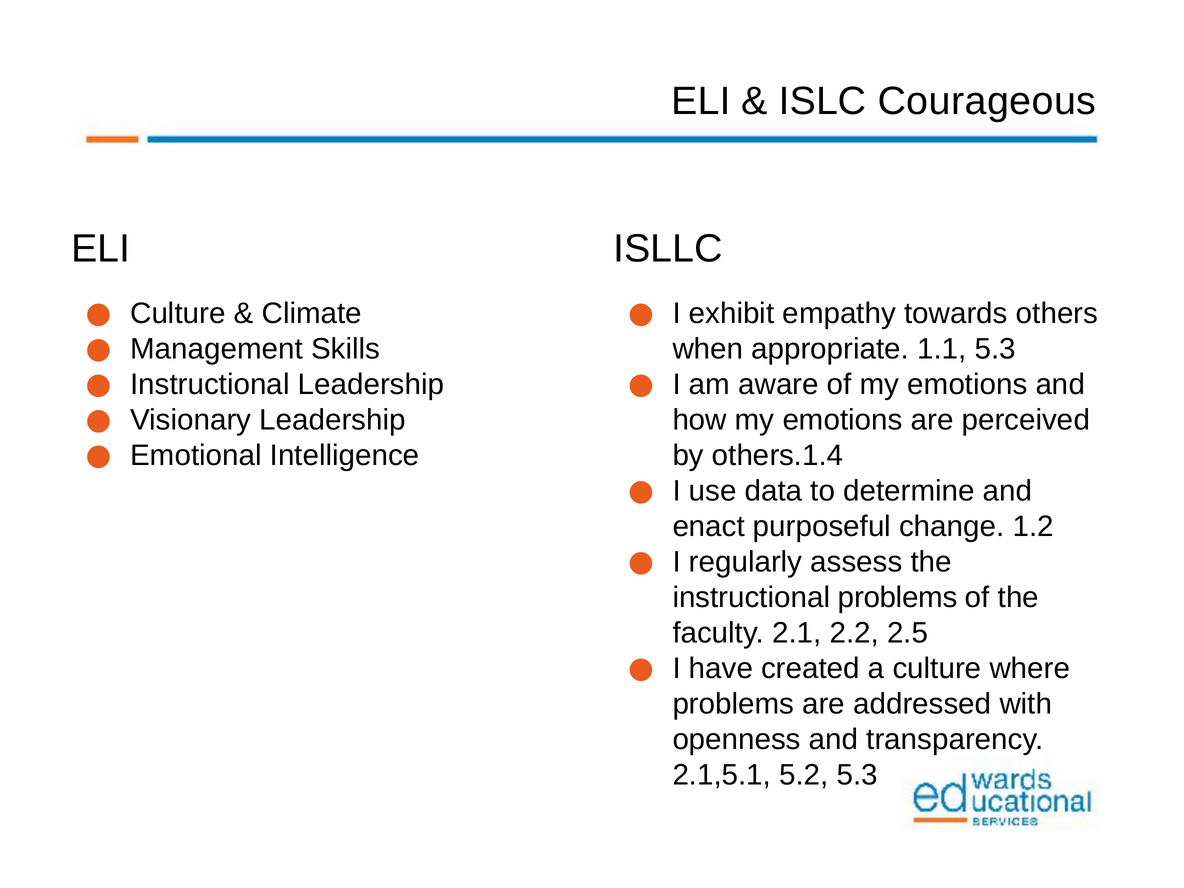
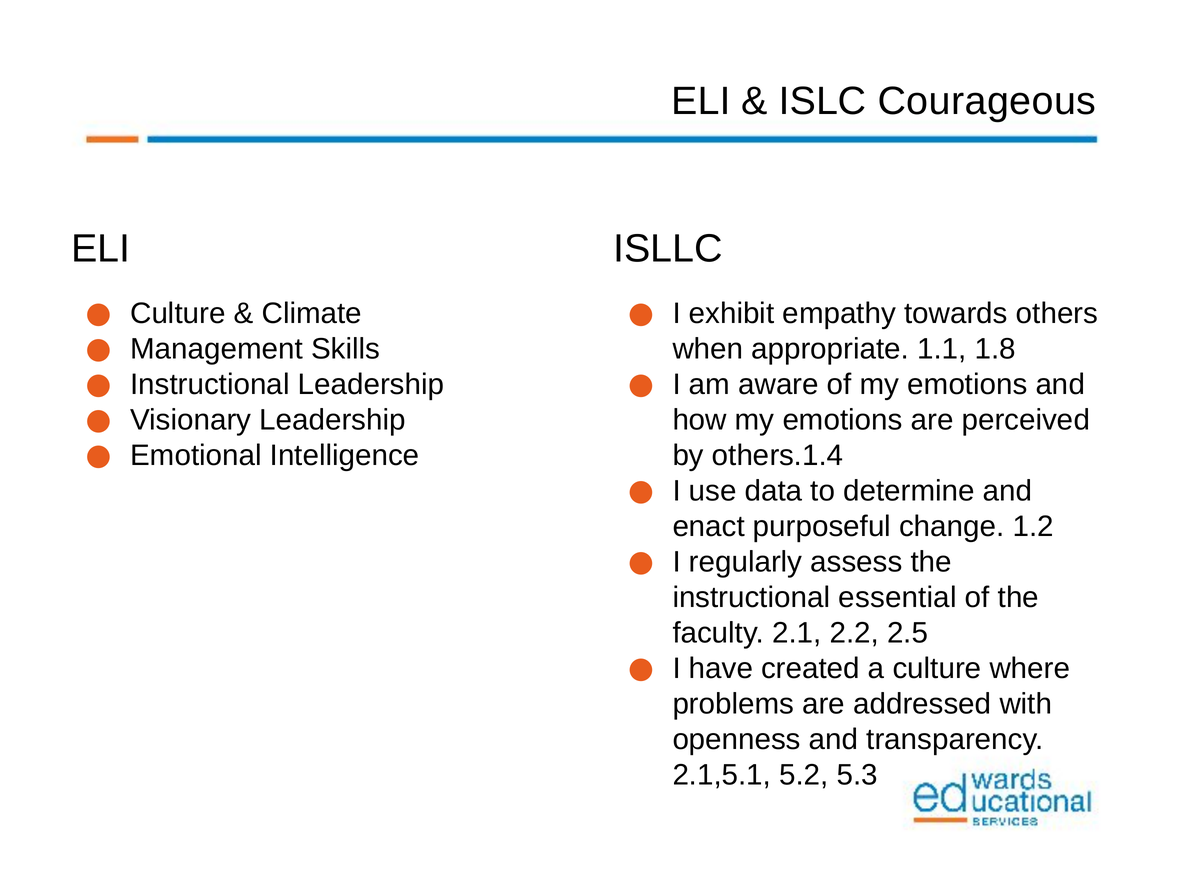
1.1 5.3: 5.3 -> 1.8 (995, 349)
instructional problems: problems -> essential (898, 597)
